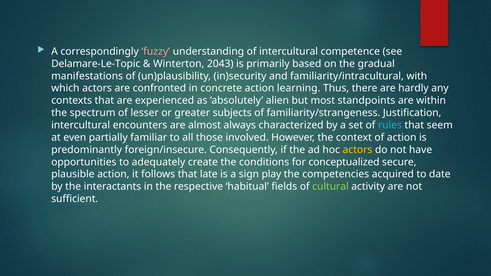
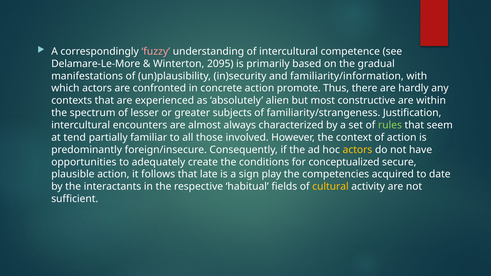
Delamare-Le-Topic: Delamare-Le-Topic -> Delamare-Le-More (96, 64)
2043: 2043 -> 2095 (220, 64)
familiarity/intracultural: familiarity/intracultural -> familiarity/information (347, 76)
learning: learning -> promote (299, 88)
standpoints: standpoints -> constructive (367, 101)
rules colour: light blue -> light green (390, 125)
even: even -> tend (75, 137)
cultural colour: light green -> yellow (330, 187)
